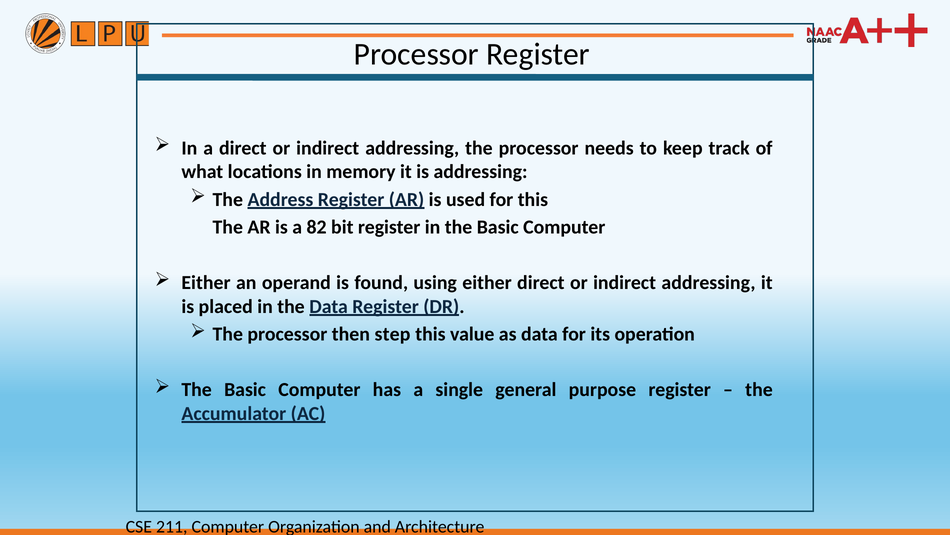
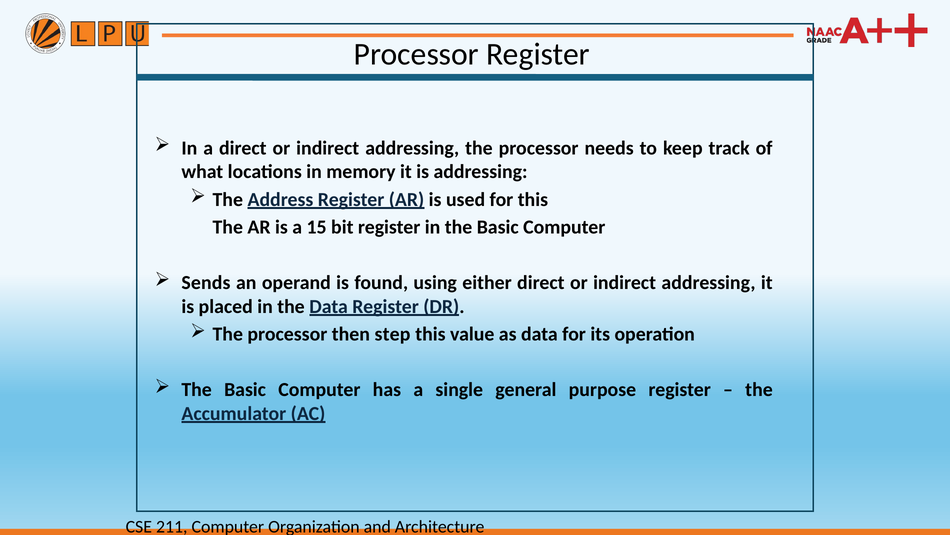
82: 82 -> 15 (317, 227)
Either: Either -> Sends (206, 283)
